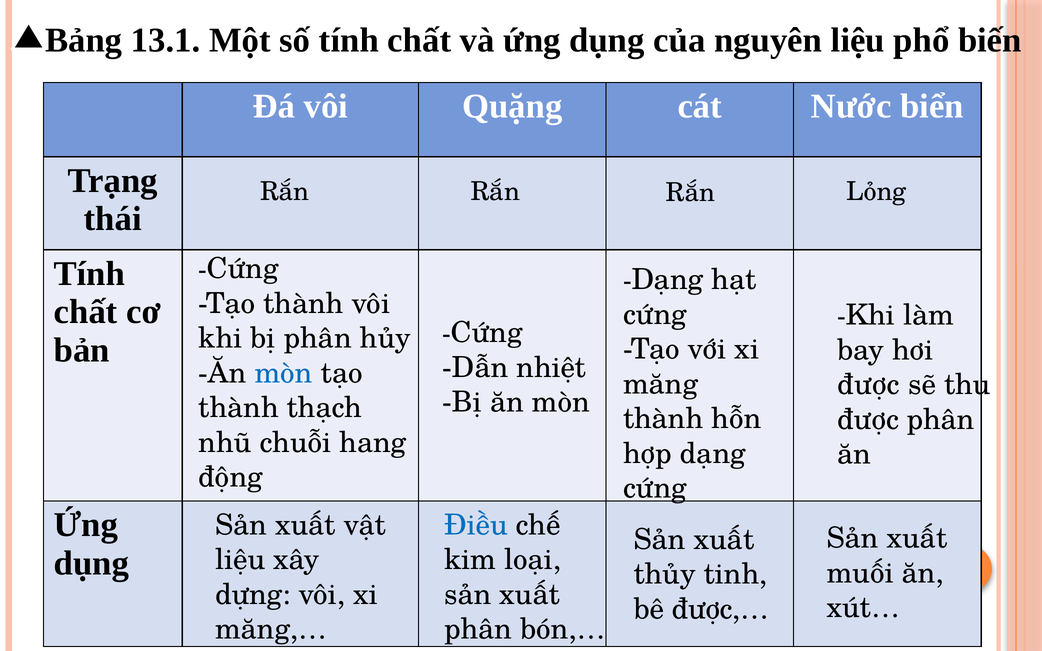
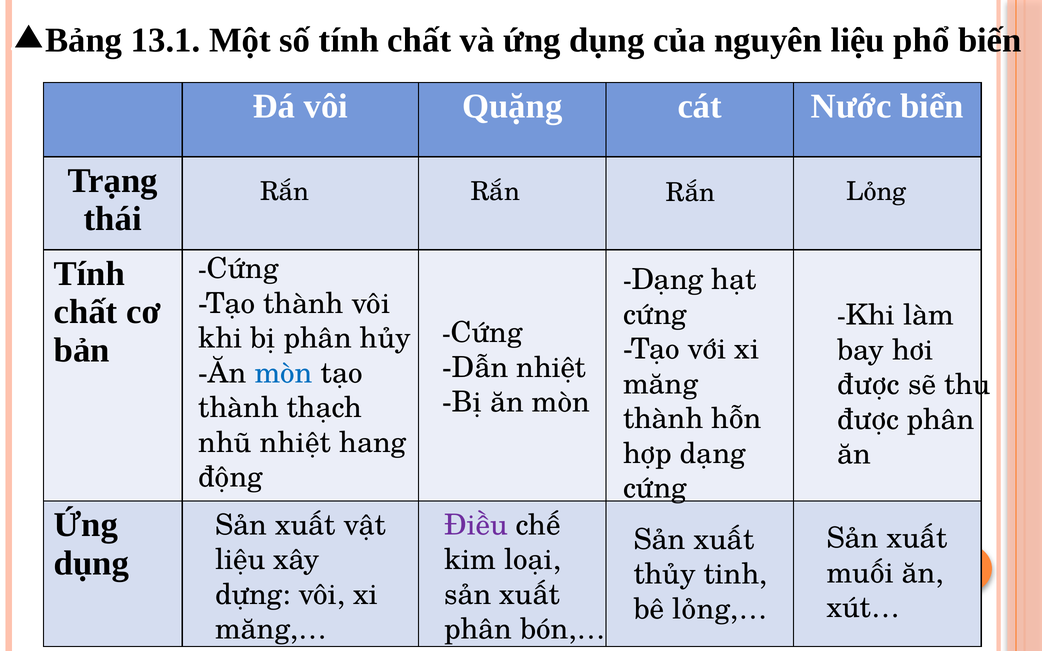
nhũ chuỗi: chuỗi -> nhiệt (295, 443)
Điều colour: blue -> purple (476, 525)
được,…: được,… -> lỏng,… (720, 609)
